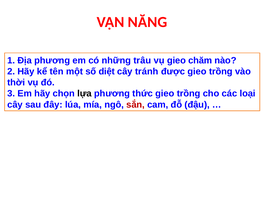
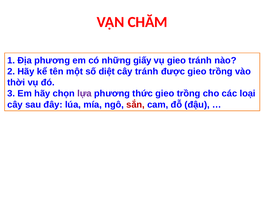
NĂNG: NĂNG -> CHĂM (148, 22)
trâu: trâu -> giấy (142, 60)
gieo chăm: chăm -> tránh (200, 60)
lựa colour: black -> purple (84, 94)
